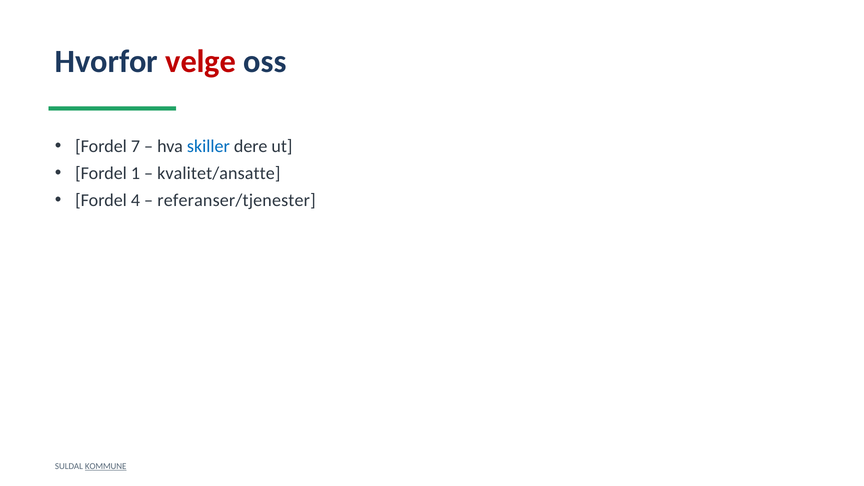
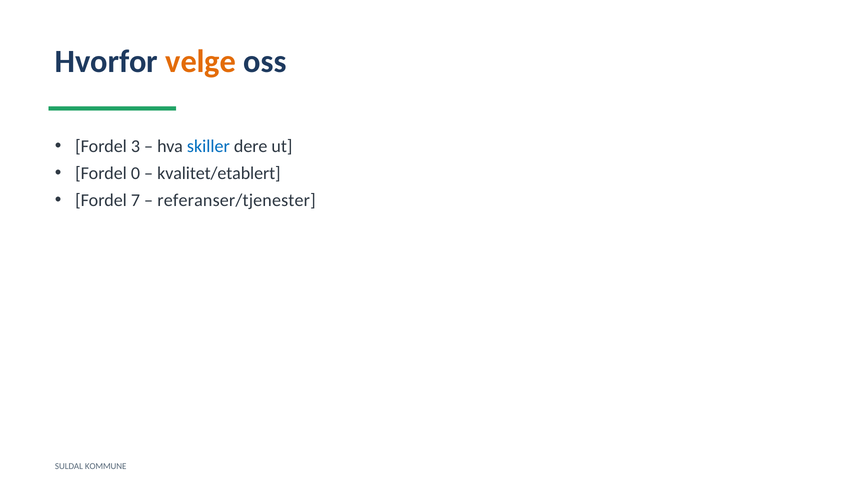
velge colour: red -> orange (201, 62)
7: 7 -> 3 (135, 146)
1: 1 -> 0 (135, 173)
kvalitet/ansatte: kvalitet/ansatte -> kvalitet/etablert (219, 173)
4: 4 -> 7 (135, 200)
KOMMUNE underline: present -> none (106, 466)
